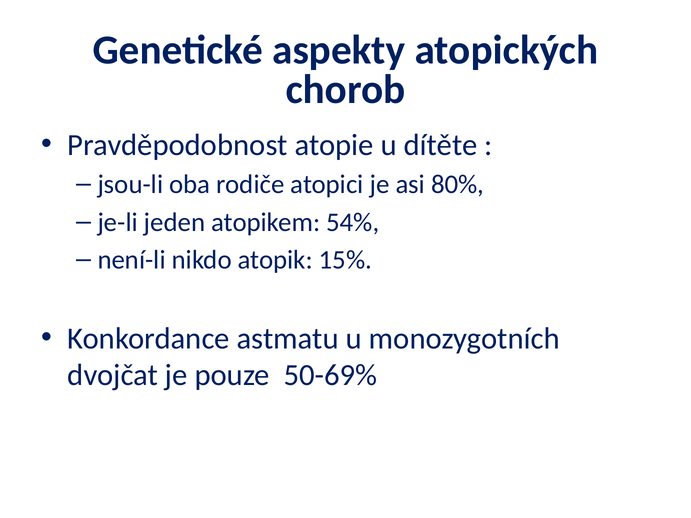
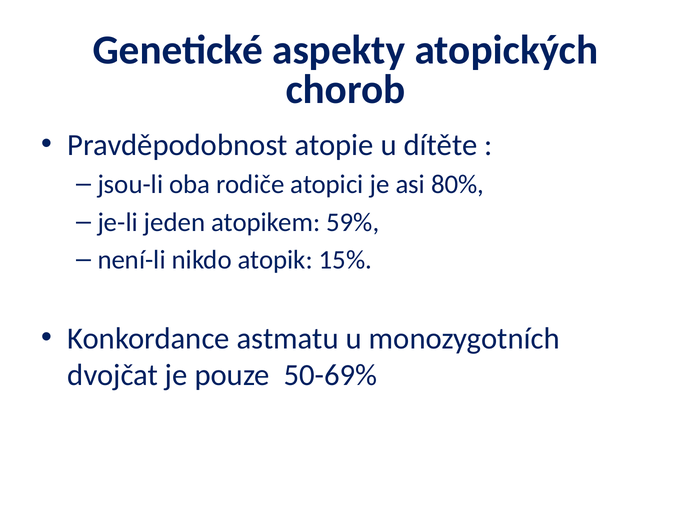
54%: 54% -> 59% (353, 222)
